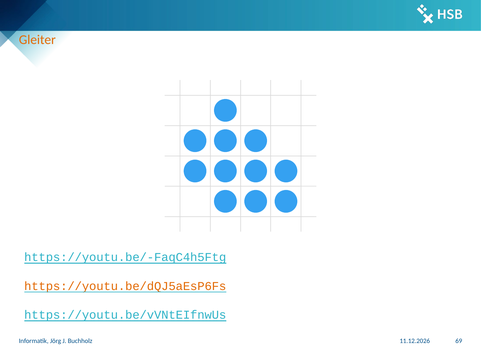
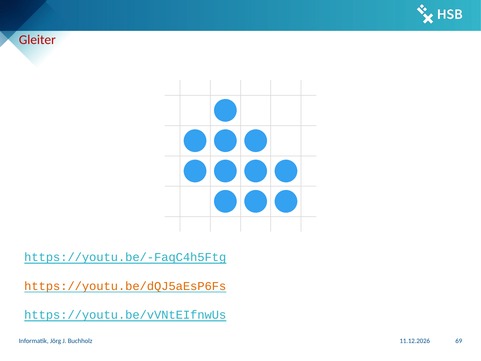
Gleiter colour: orange -> red (37, 40)
